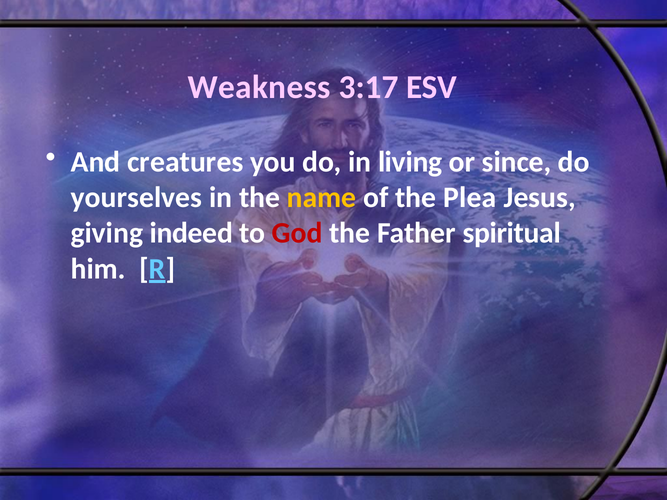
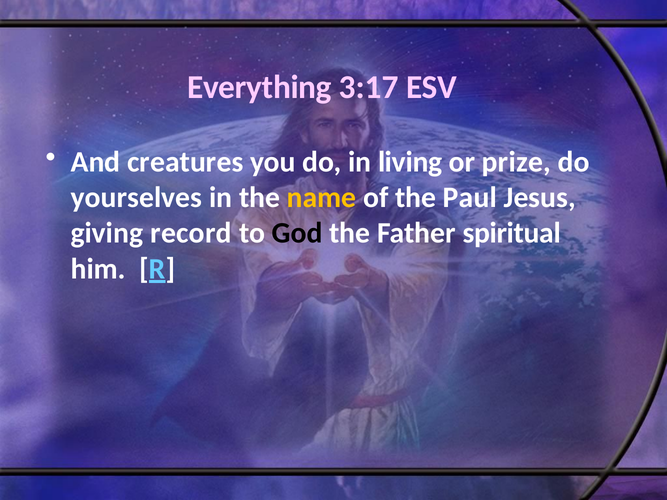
Weakness: Weakness -> Everything (259, 87)
since: since -> prize (516, 162)
Plea: Plea -> Paul (470, 198)
indeed: indeed -> record (191, 233)
God colour: red -> black (297, 233)
